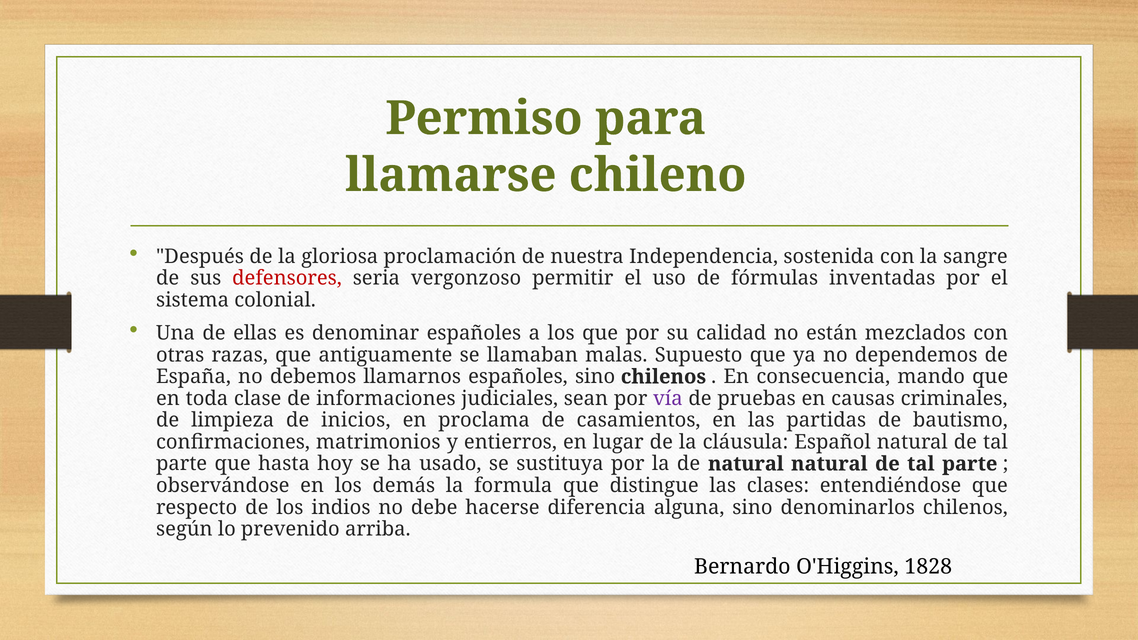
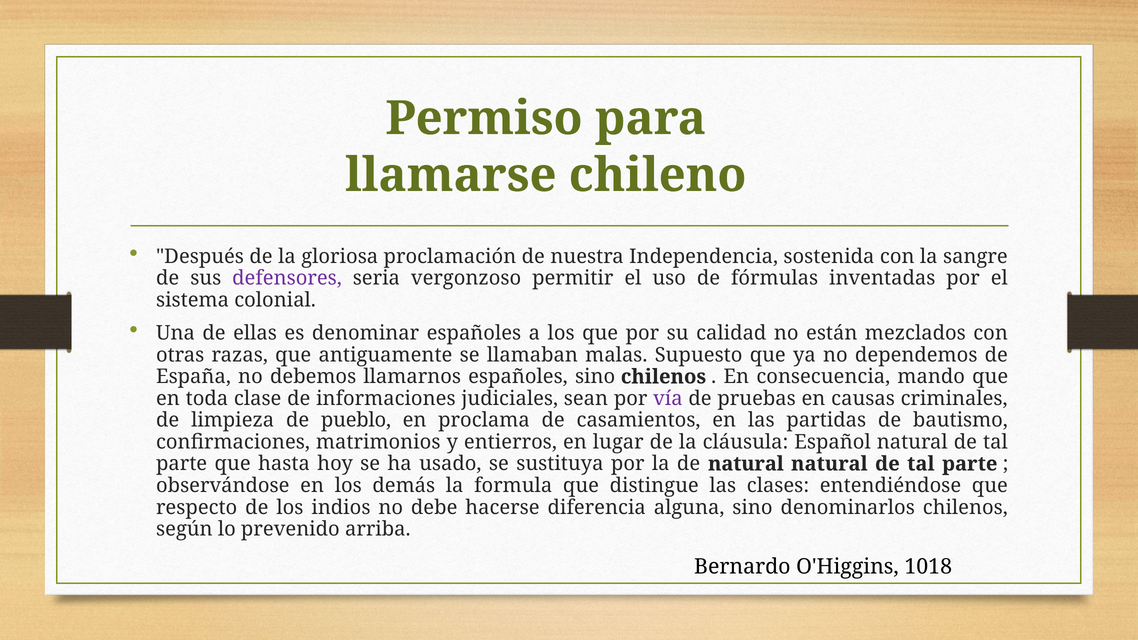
defensores colour: red -> purple (287, 278)
inicios: inicios -> pueblo (356, 420)
1828: 1828 -> 1018 (928, 567)
